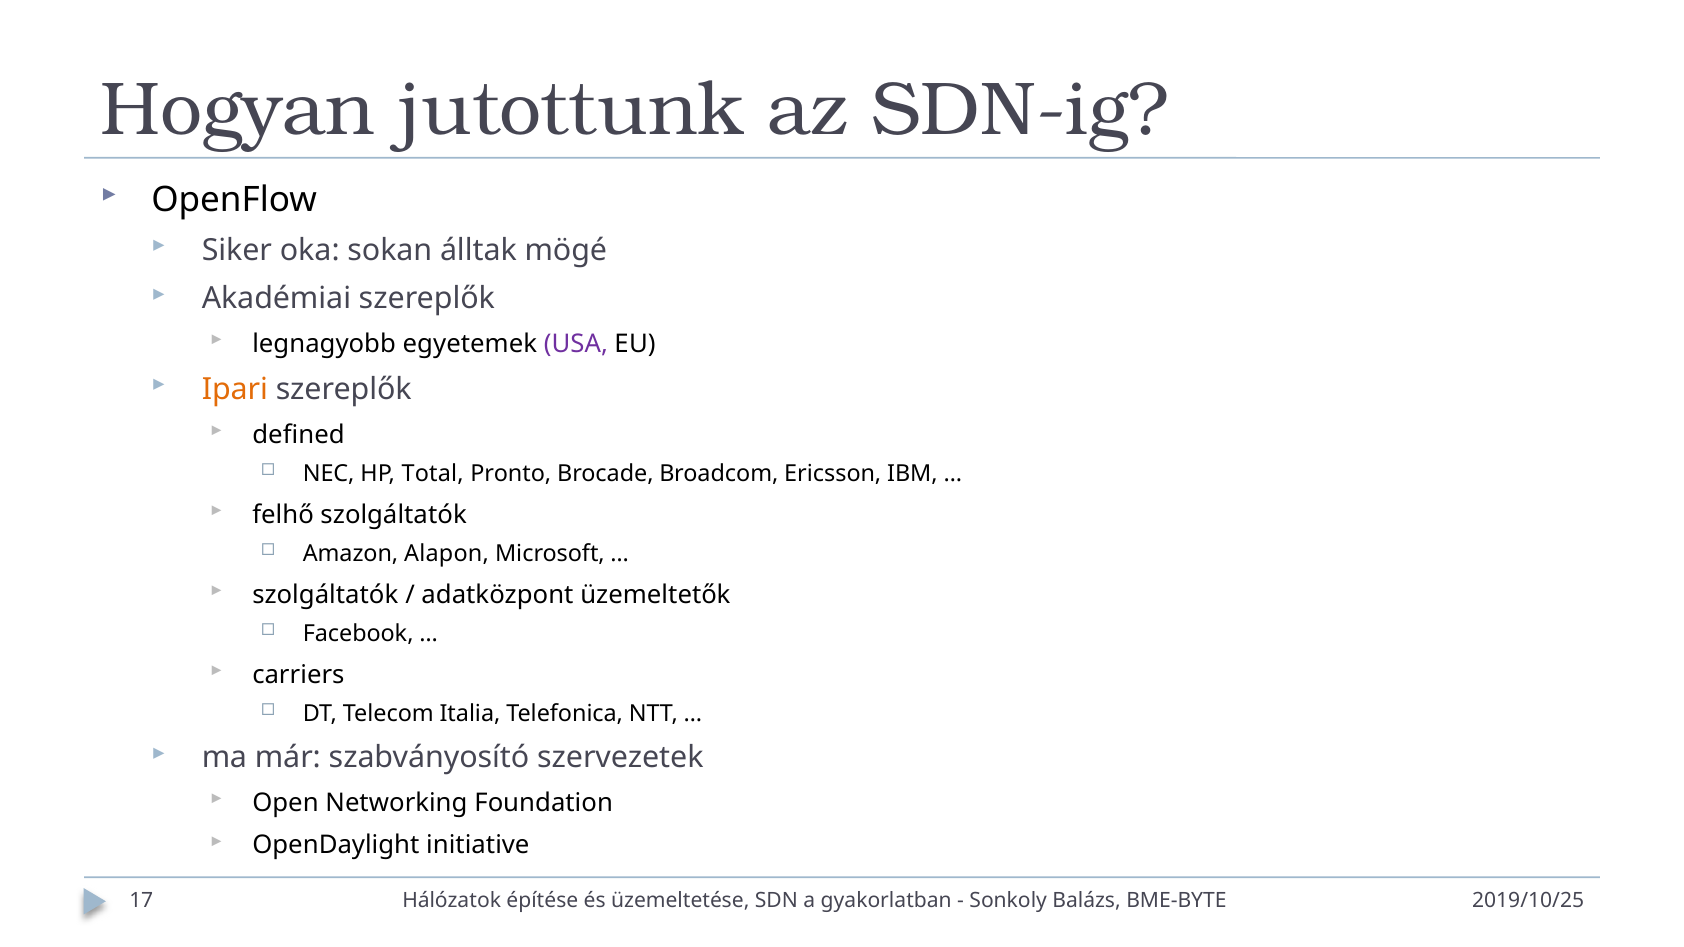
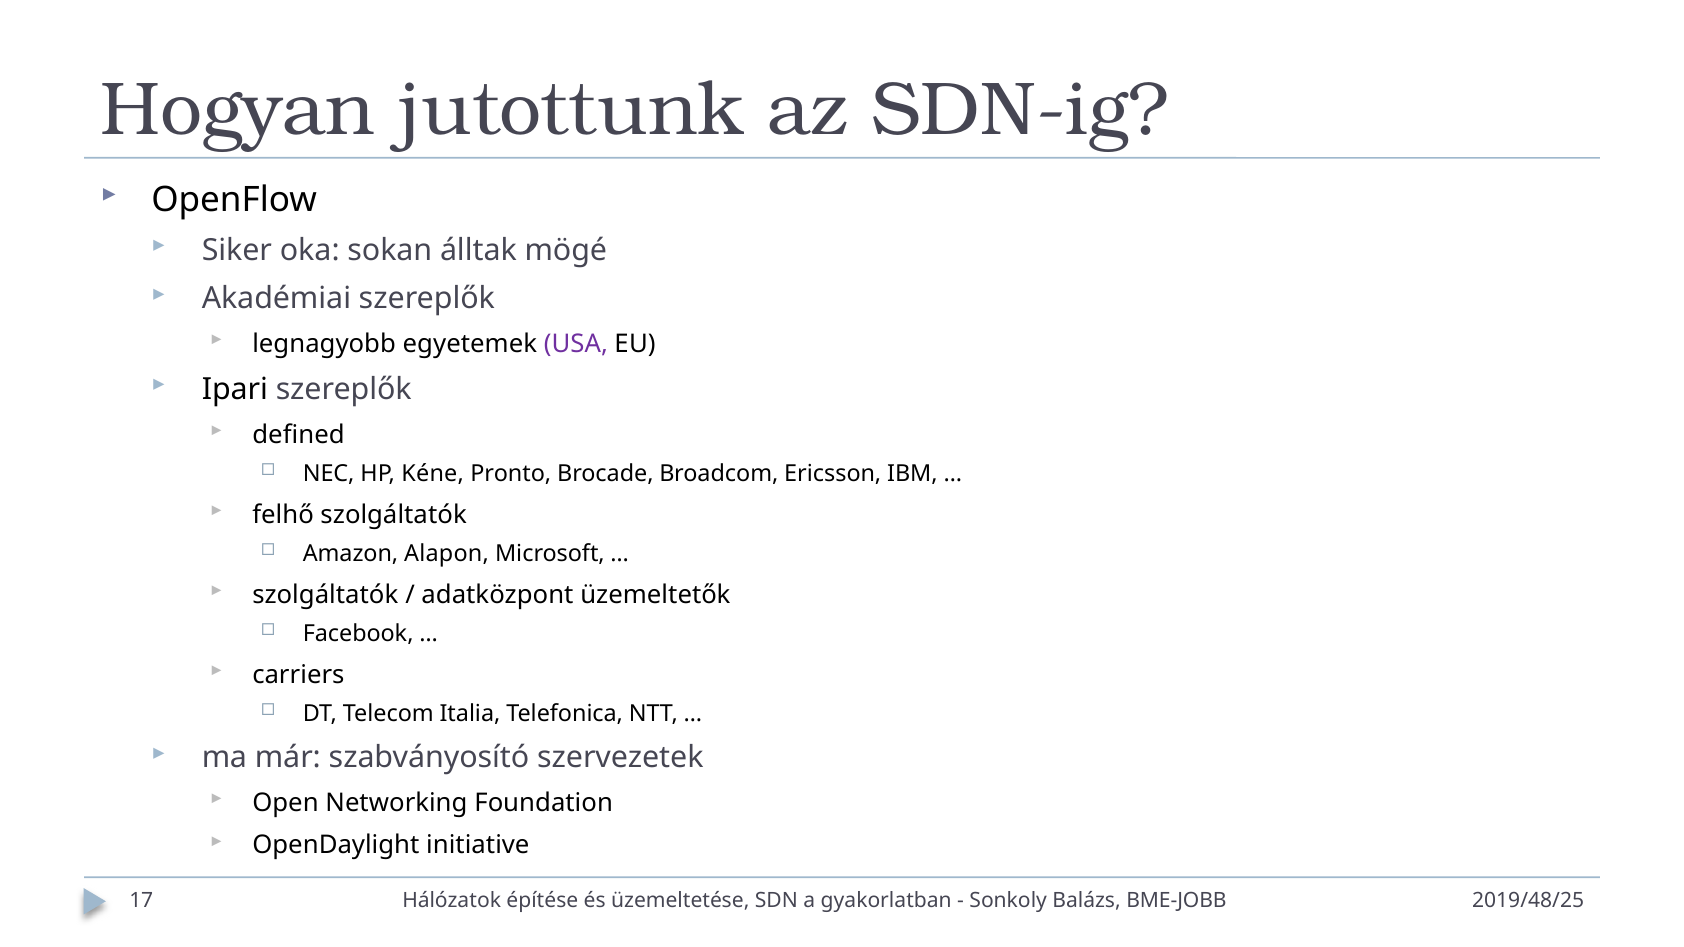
Ipari colour: orange -> black (235, 390)
Total: Total -> Kéne (433, 474)
BME-BYTE: BME-BYTE -> BME-JOBB (1176, 900)
2019/10/25: 2019/10/25 -> 2019/48/25 (1528, 900)
